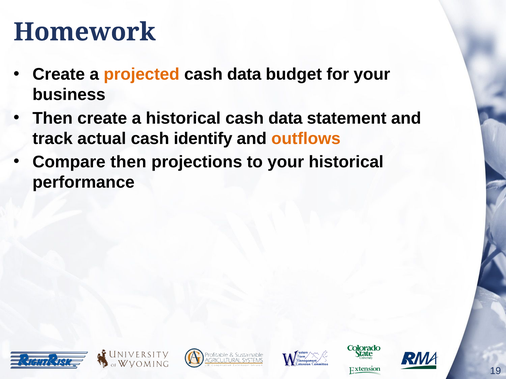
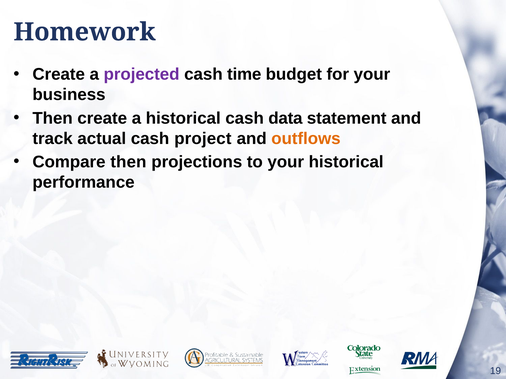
projected colour: orange -> purple (142, 75)
data: data -> time (244, 75)
identify: identify -> project (203, 139)
